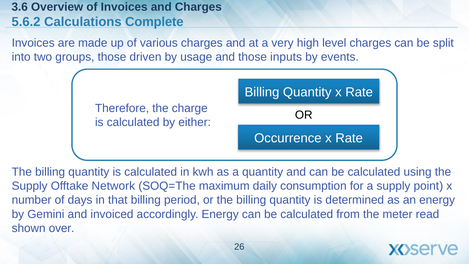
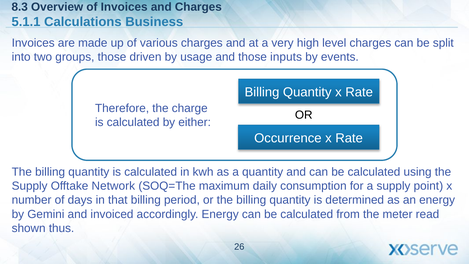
3.6: 3.6 -> 8.3 (20, 7)
5.6.2: 5.6.2 -> 5.1.1 (26, 22)
Complete: Complete -> Business (154, 22)
over: over -> thus (62, 228)
